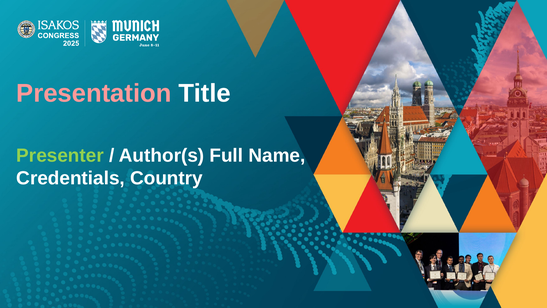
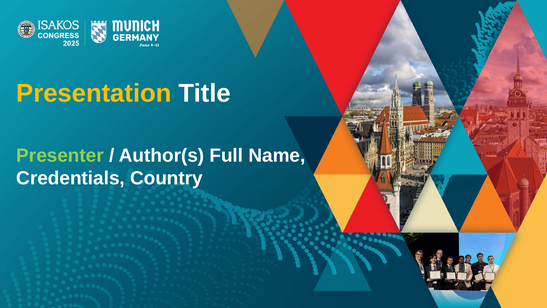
Presentation colour: pink -> yellow (94, 93)
